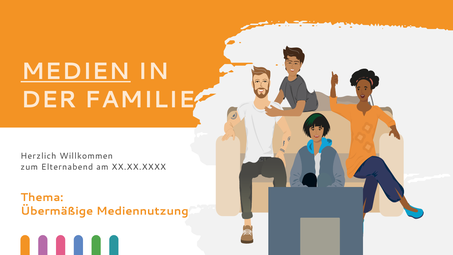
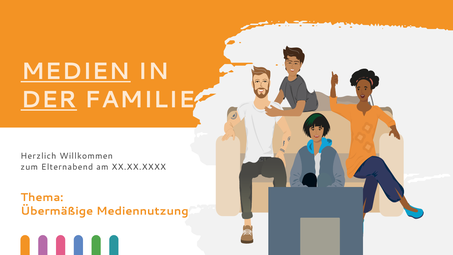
DER underline: none -> present (49, 100)
